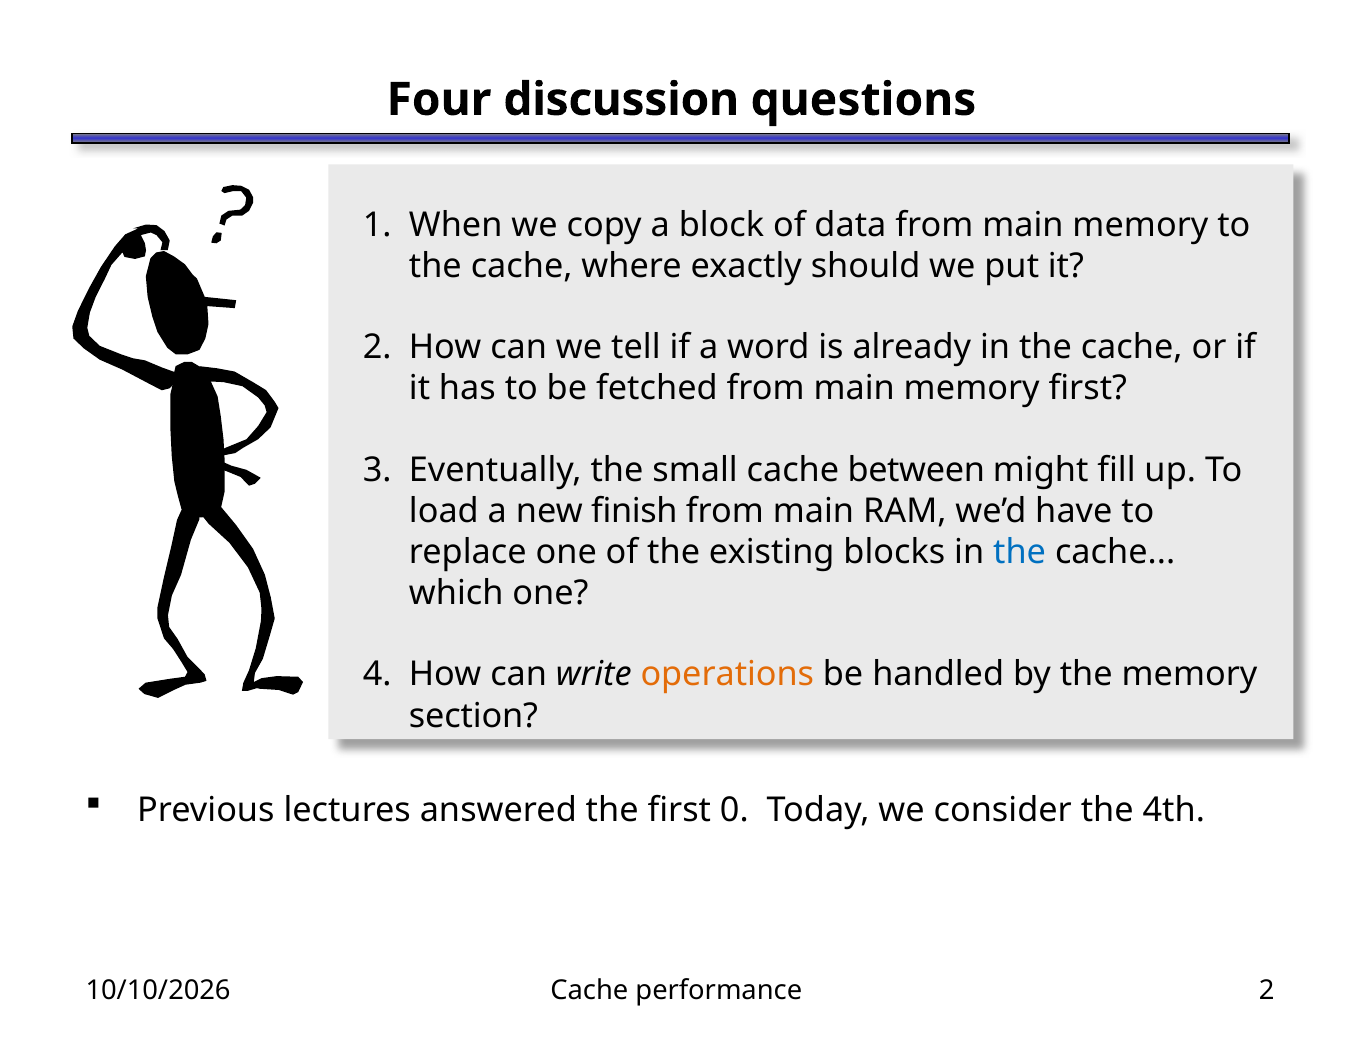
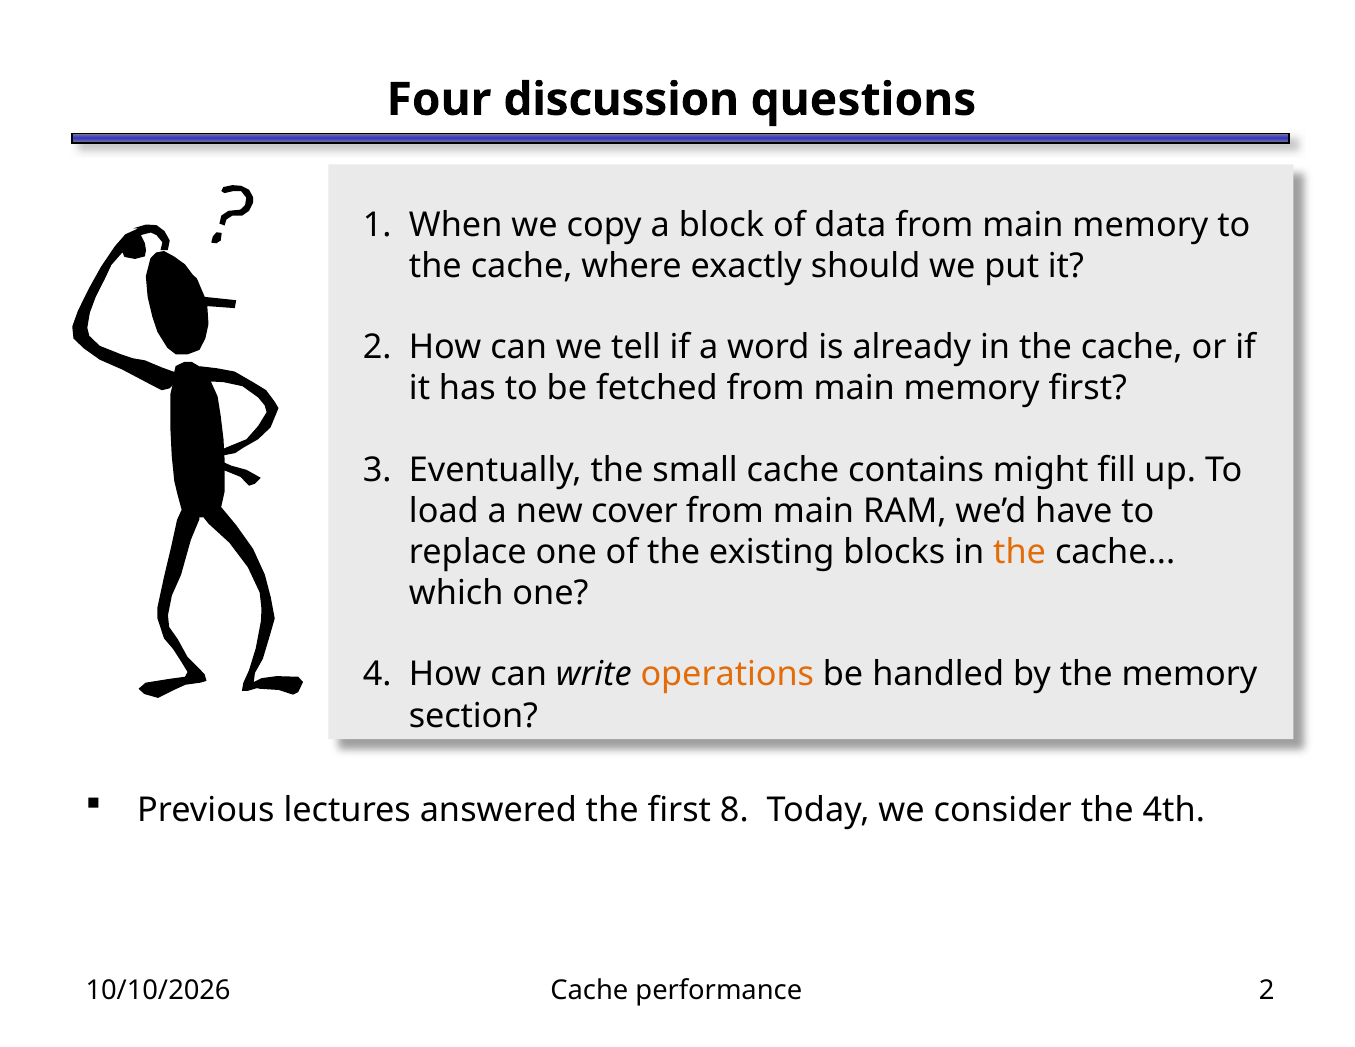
between: between -> contains (916, 470)
finish: finish -> cover (634, 511)
the colour: blue -> orange (1020, 552)
0: 0 -> 8 (734, 810)
